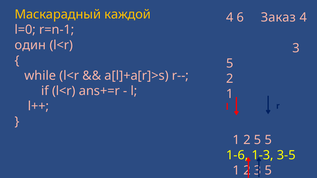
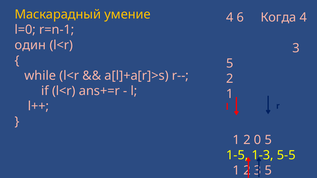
каждой: каждой -> умение (128, 14)
Заказ: Заказ -> Когда (278, 18)
2 5: 5 -> 0 (258, 140)
1-6: 1-6 -> 1-5 (237, 155)
3-5: 3-5 -> 5-5 (286, 155)
